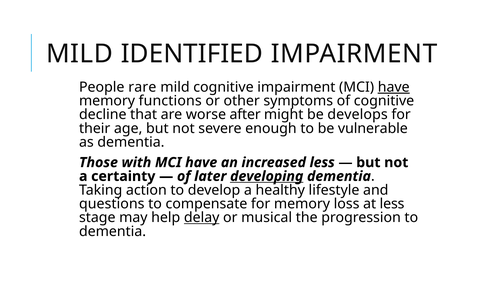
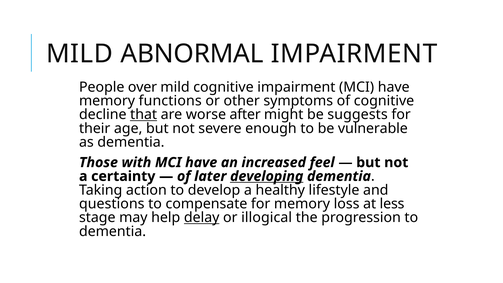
IDENTIFIED: IDENTIFIED -> ABNORMAL (192, 54)
rare: rare -> over (142, 87)
have underline: present -> none (394, 87)
that underline: none -> present (144, 115)
develops: develops -> suggests (358, 115)
increased less: less -> feel (322, 162)
musical: musical -> illogical (267, 218)
